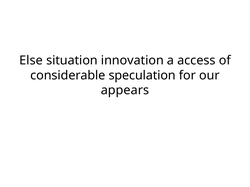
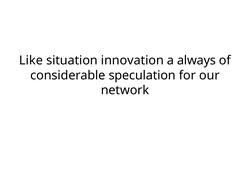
Else: Else -> Like (31, 61)
access: access -> always (196, 61)
appears: appears -> network (125, 91)
